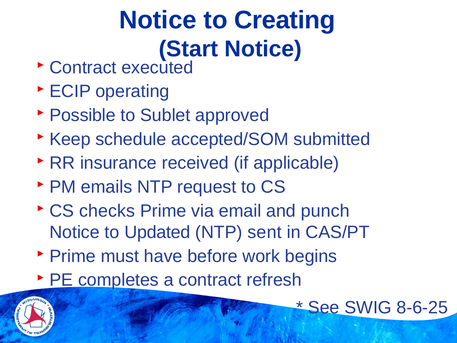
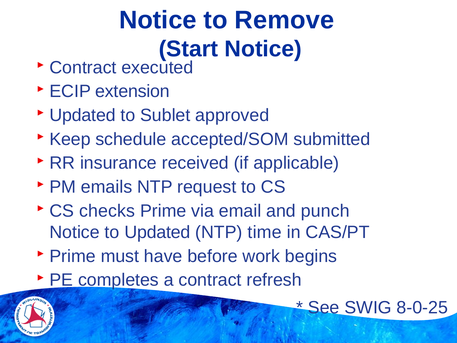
Creating: Creating -> Remove (284, 20)
operating: operating -> extension (133, 91)
Possible: Possible -> Updated (83, 115)
sent: sent -> time (265, 232)
8-6-25: 8-6-25 -> 8-0-25 (422, 307)
